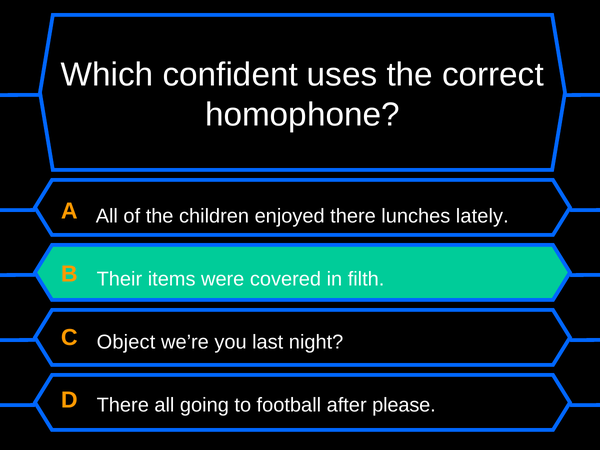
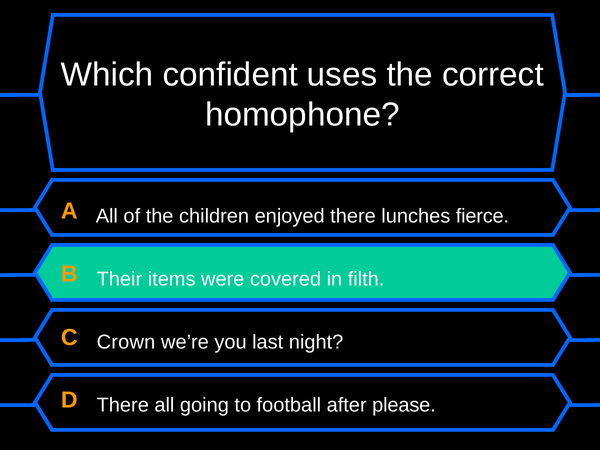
lately: lately -> fierce (482, 216)
Object: Object -> Crown (126, 342)
